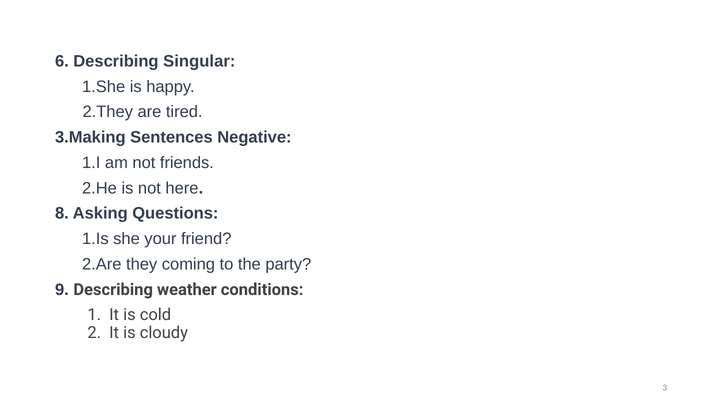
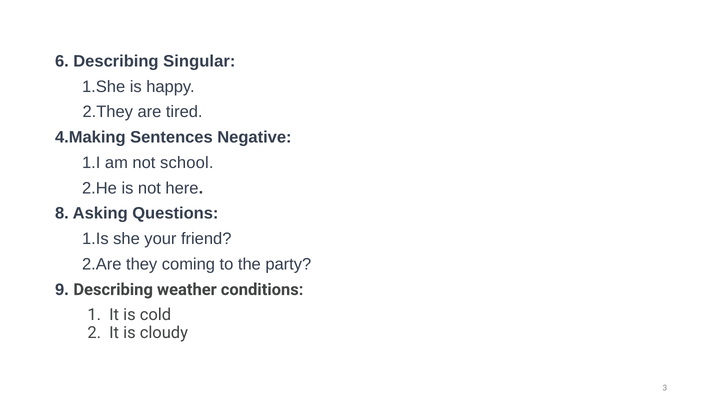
3.Making: 3.Making -> 4.Making (90, 137)
friends: friends -> school (187, 163)
